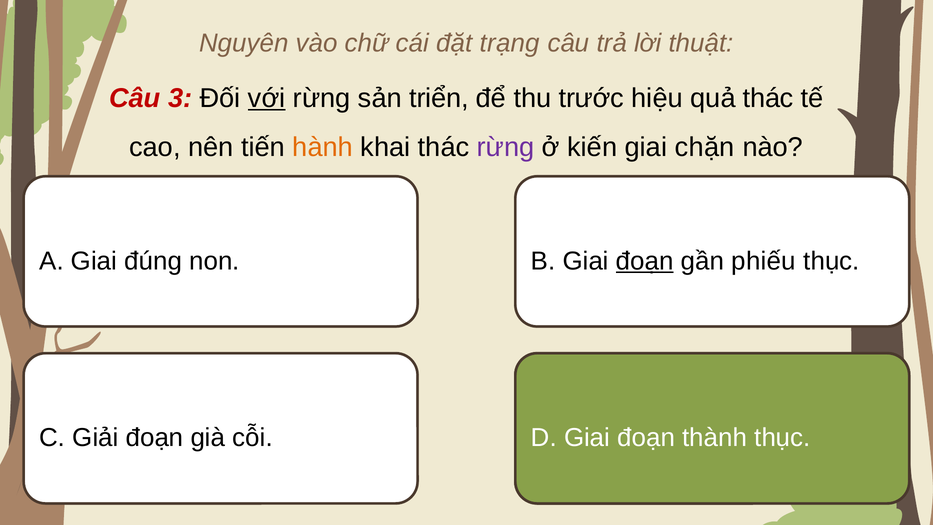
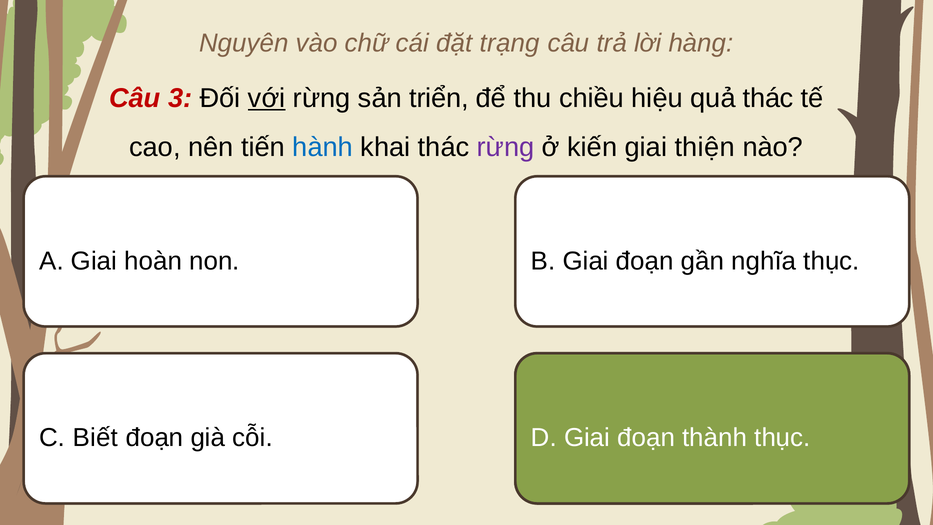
thuật: thuật -> hàng (701, 43)
trước: trước -> chiều (591, 98)
hành colour: orange -> blue (323, 147)
chặn: chặn -> thiện (705, 147)
đúng: đúng -> hoàn (153, 261)
đoạn underline: present -> none (645, 261)
phiếu: phiếu -> nghĩa (764, 261)
Giải: Giải -> Biết (95, 438)
